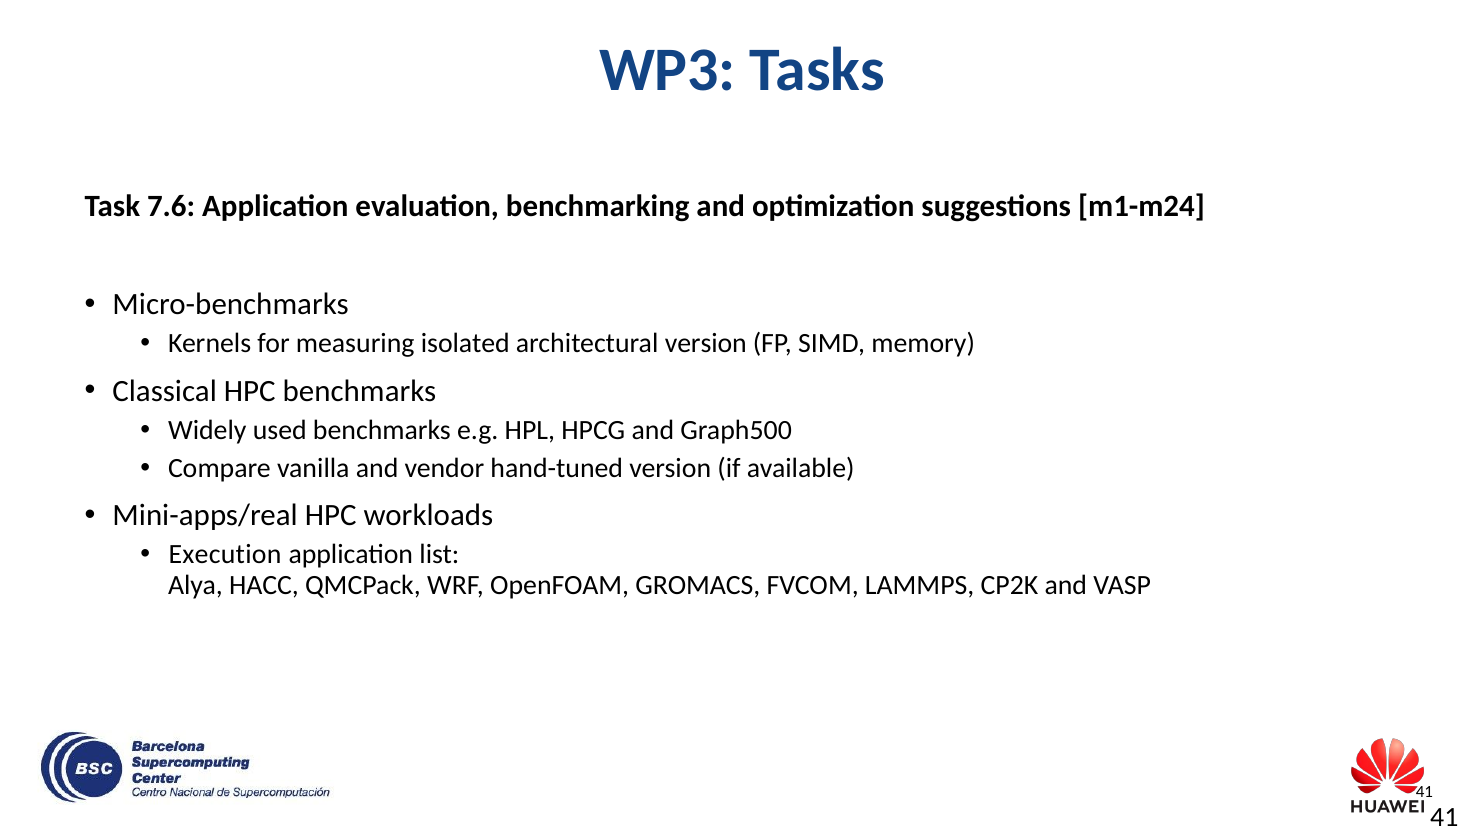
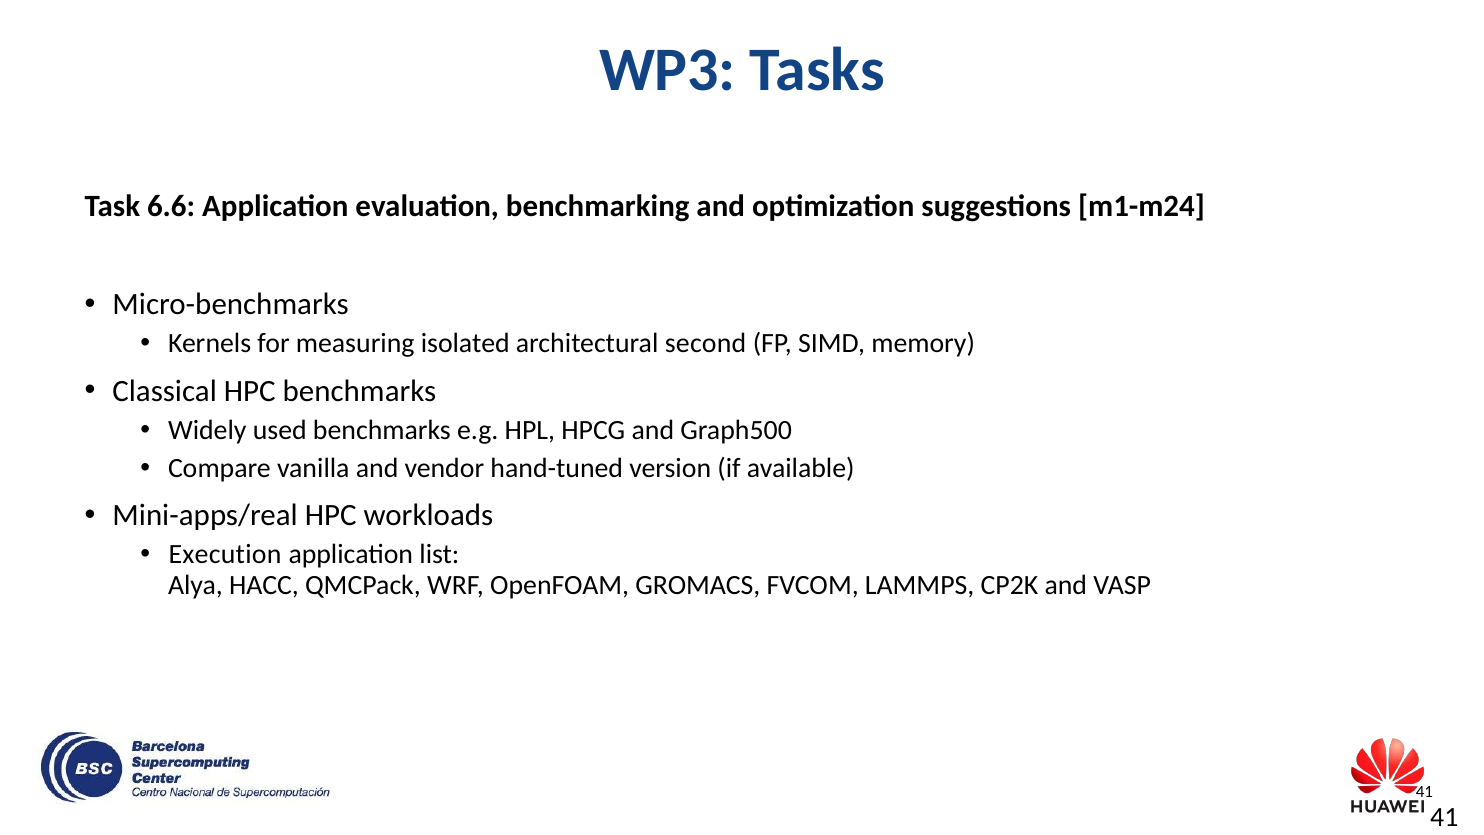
7.6: 7.6 -> 6.6 (171, 206)
architectural version: version -> second (706, 344)
